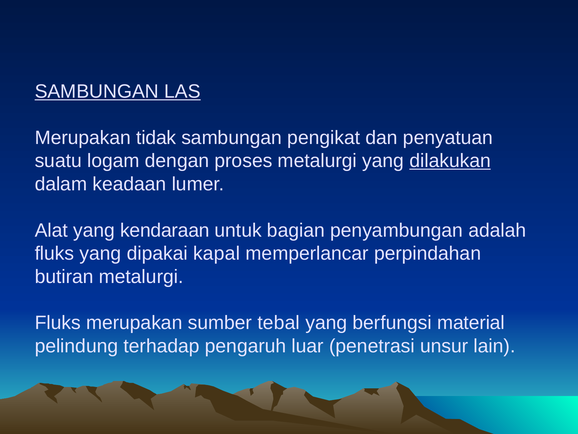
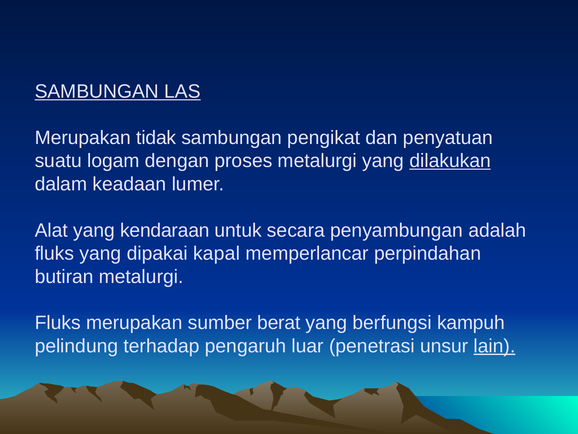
bagian: bagian -> secara (296, 230)
tebal: tebal -> berat (279, 323)
material: material -> kampuh (471, 323)
lain underline: none -> present (494, 346)
